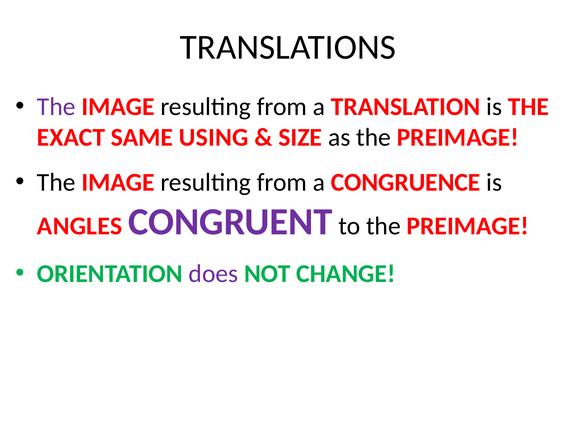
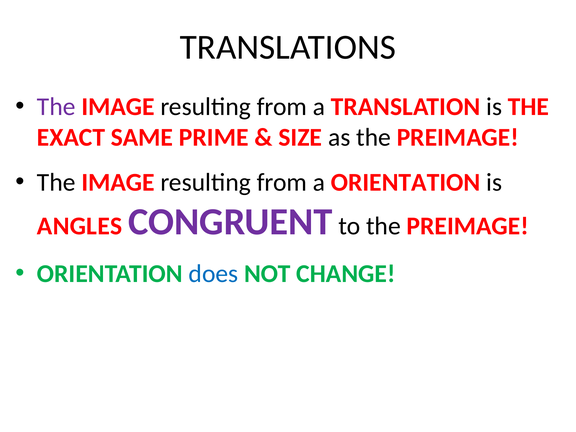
USING: USING -> PRIME (214, 137)
a CONGRUENCE: CONGRUENCE -> ORIENTATION (406, 182)
does colour: purple -> blue (213, 274)
